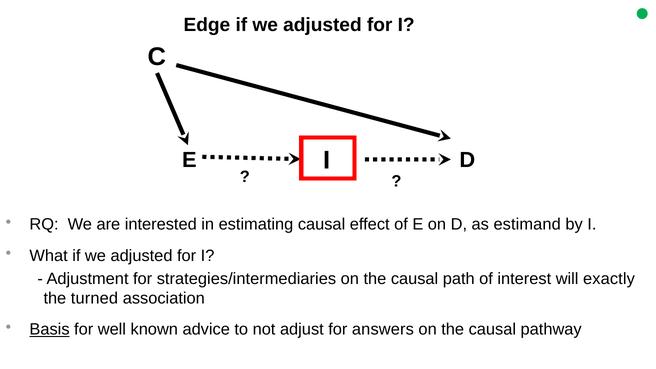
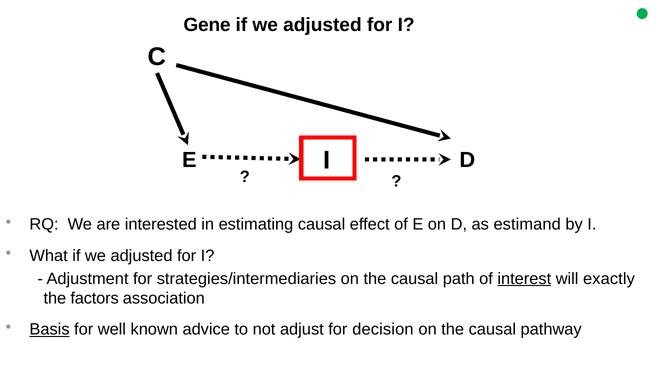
Edge: Edge -> Gene (207, 25)
interest underline: none -> present (524, 279)
turned: turned -> factors (95, 298)
answers: answers -> decision (383, 329)
